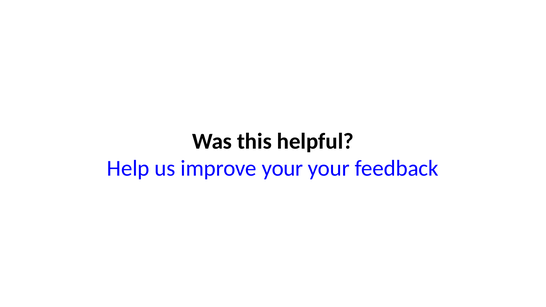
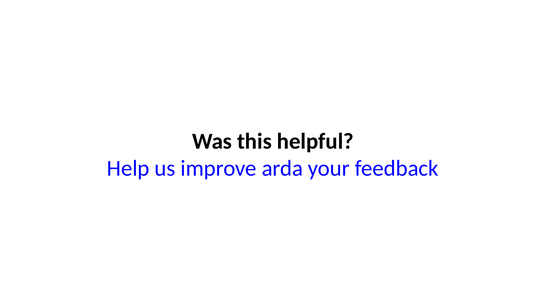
improve your: your -> arda (282, 169)
